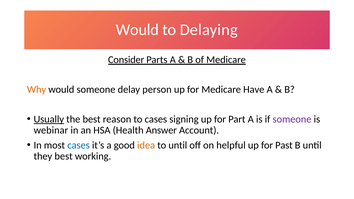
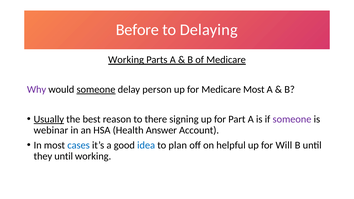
Would: Would -> Before (137, 30)
Consider: Consider -> Working (126, 60)
Why colour: orange -> purple (37, 90)
someone underline: none -> present (96, 90)
Medicare Have: Have -> Most (254, 90)
to cases: cases -> there (156, 119)
idea colour: orange -> blue (146, 145)
to until: until -> plan (178, 145)
Past: Past -> Will (284, 145)
they best: best -> until (64, 156)
